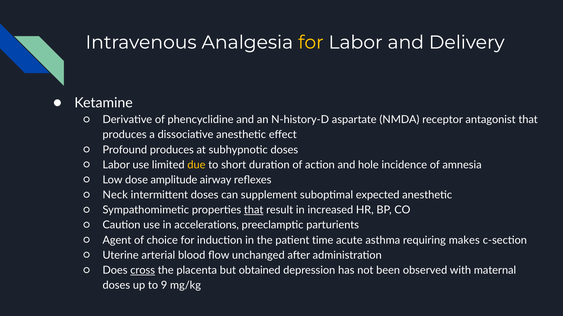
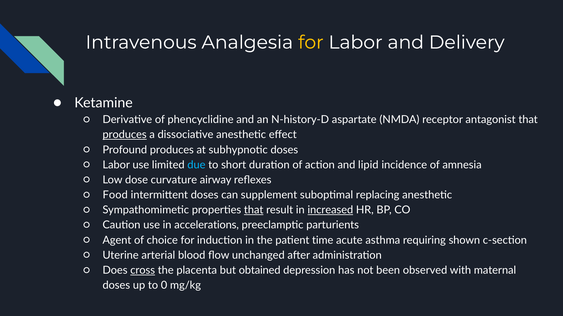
produces underline: none -> present (125, 135)
due colour: yellow -> light blue (196, 165)
hole: hole -> lipid (368, 165)
amplitude: amplitude -> curvature (174, 180)
Neck: Neck -> Food (115, 195)
expected: expected -> replacing (378, 195)
increased underline: none -> present (330, 210)
makes: makes -> shown (464, 241)
9: 9 -> 0 (164, 286)
